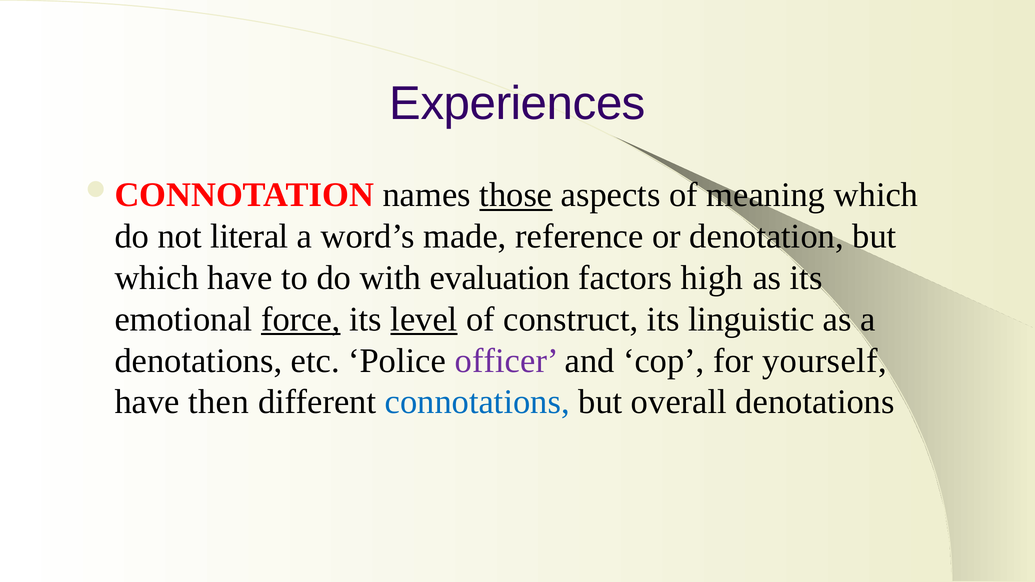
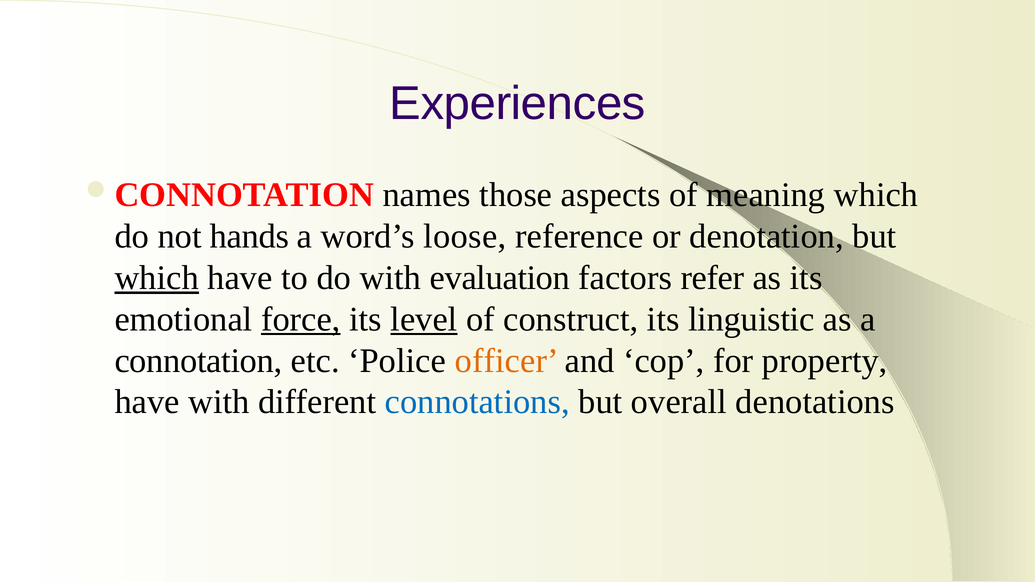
those underline: present -> none (516, 195)
literal: literal -> hands (249, 237)
made: made -> loose (465, 237)
which underline: none -> present (157, 278)
high: high -> refer (712, 278)
denotations: denotations -> connotation (198, 361)
officer colour: purple -> orange (507, 361)
yourself: yourself -> property (825, 361)
have then: then -> with (219, 402)
